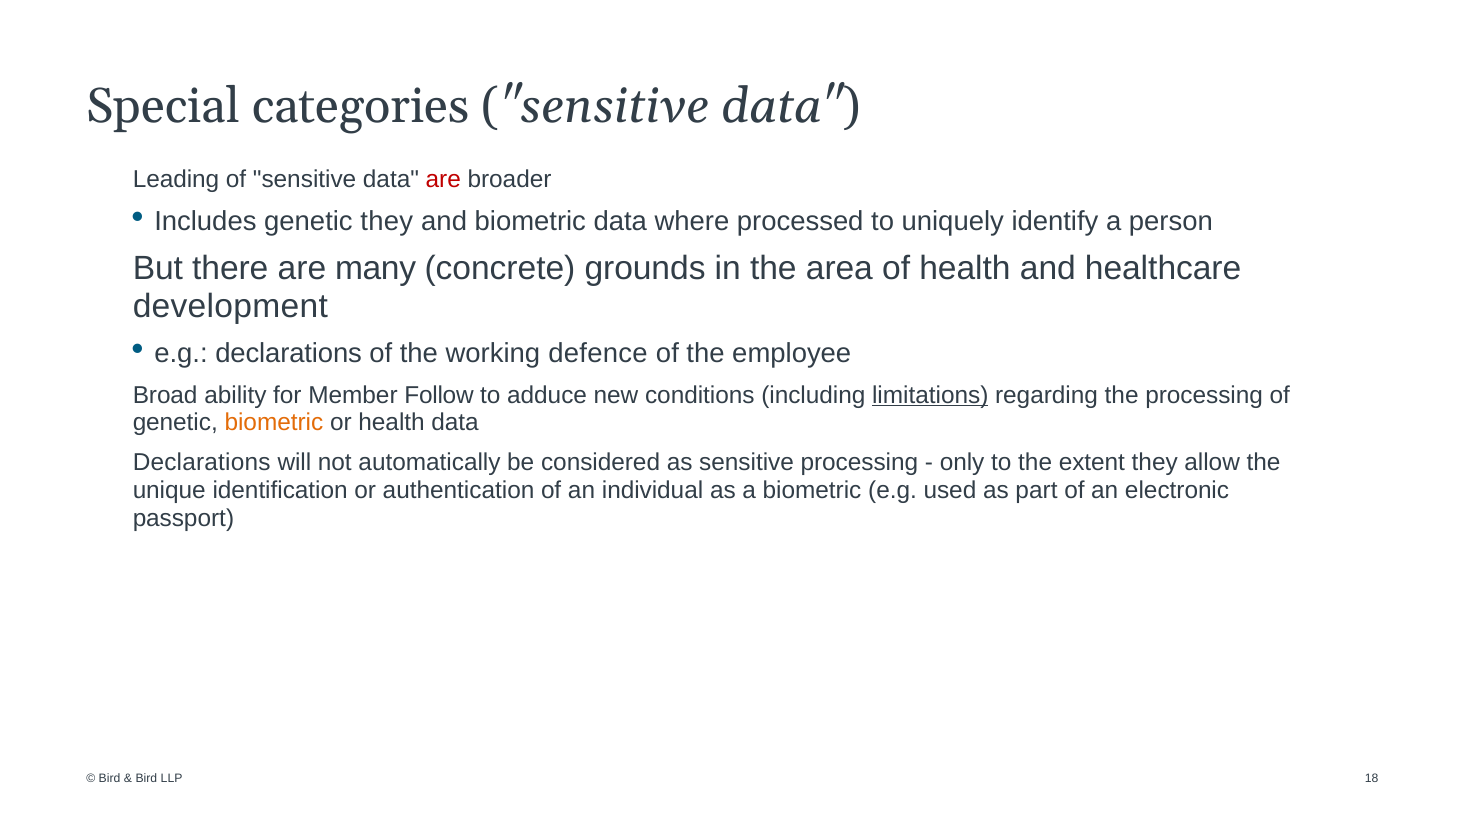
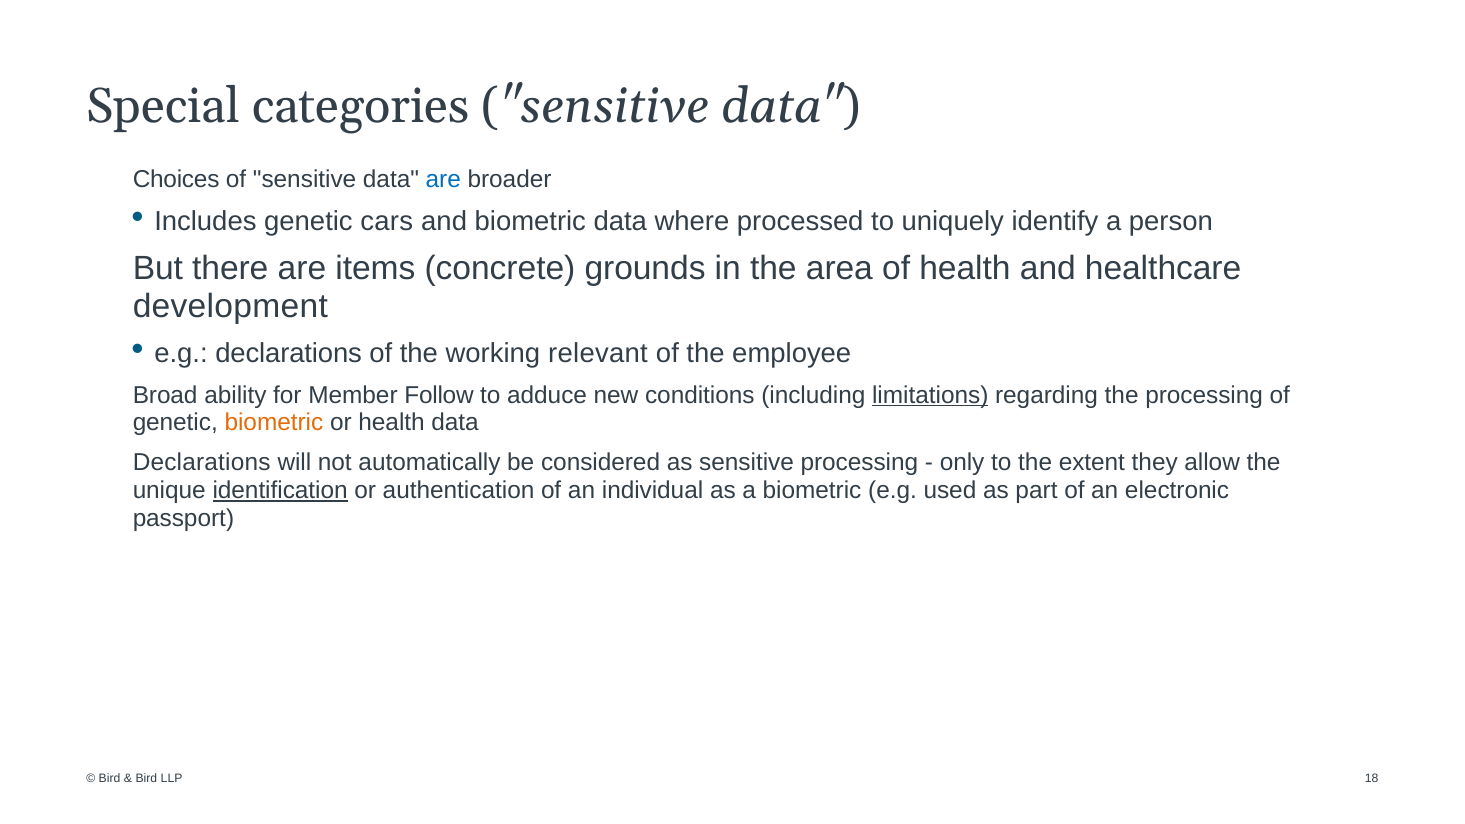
Leading: Leading -> Choices (176, 179)
are colour: red -> blue (443, 179)
genetic they: they -> cars (387, 221)
many: many -> items (375, 268)
defence: defence -> relevant (598, 353)
identification underline: none -> present (280, 490)
